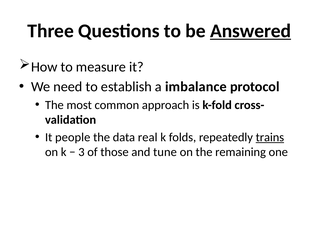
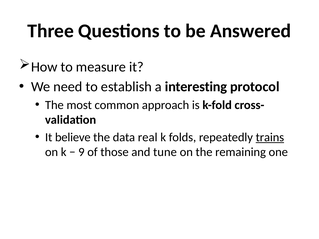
Answered underline: present -> none (251, 31)
imbalance: imbalance -> interesting (196, 87)
people: people -> believe (73, 137)
3: 3 -> 9 (81, 152)
